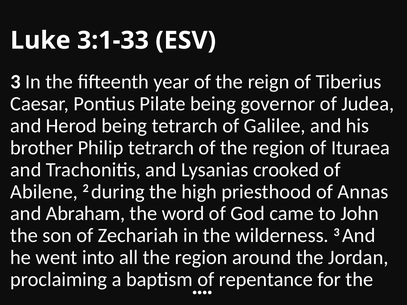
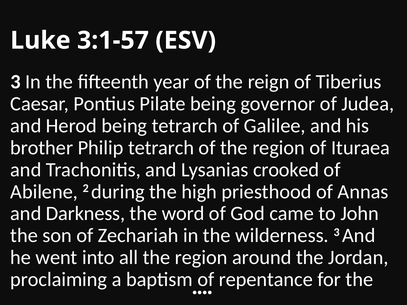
3:1-33: 3:1-33 -> 3:1-57 (113, 40)
Abraham: Abraham -> Darkness (86, 214)
